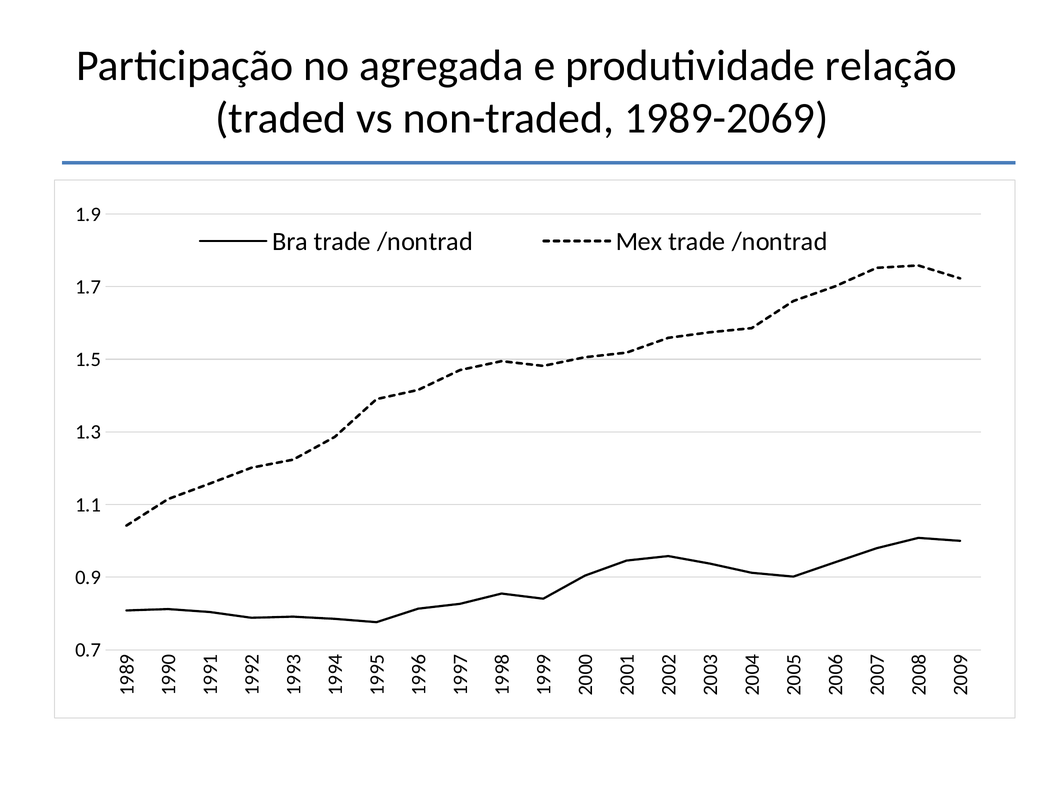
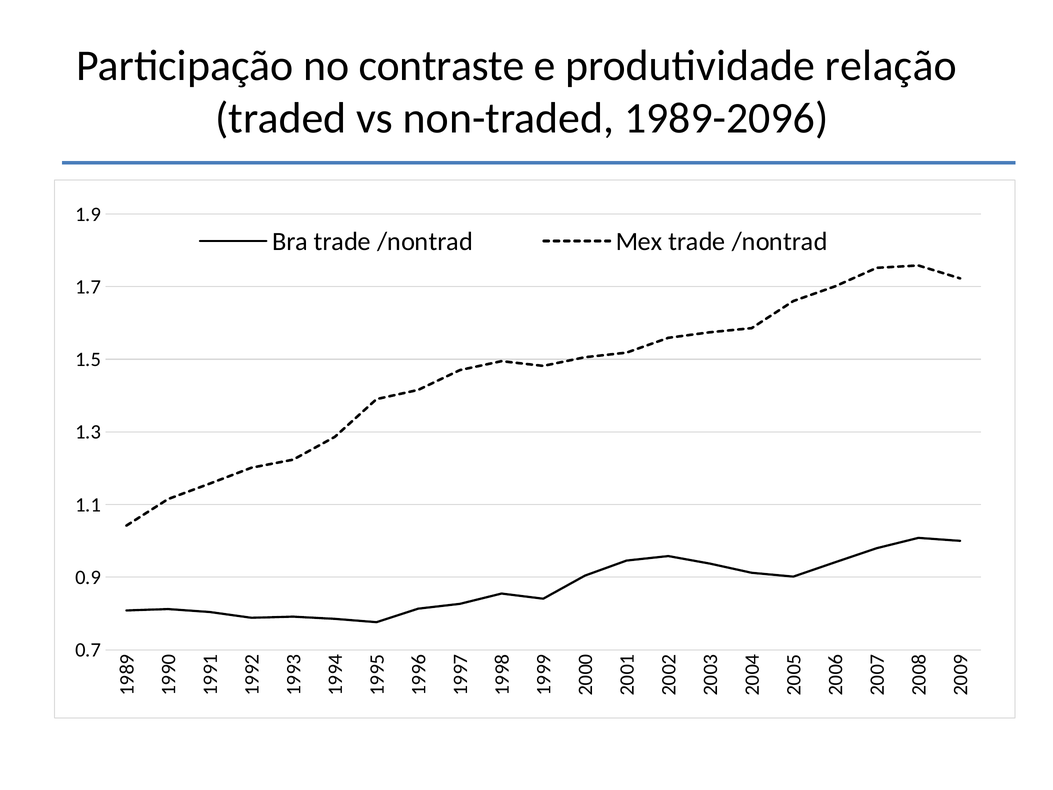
agregada: agregada -> contraste (442, 66)
1989-2069: 1989-2069 -> 1989-2096 (726, 118)
